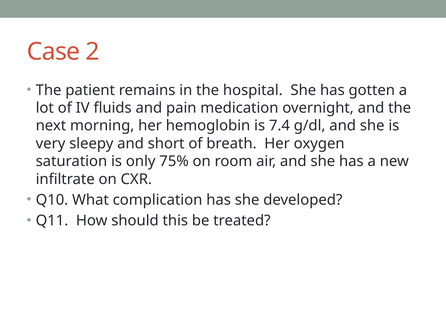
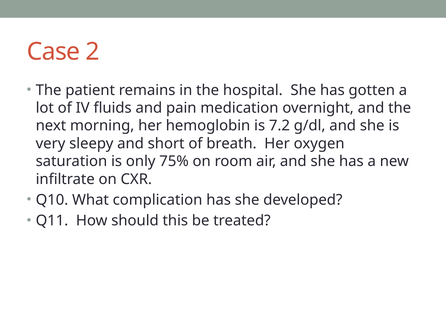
7.4: 7.4 -> 7.2 (279, 126)
